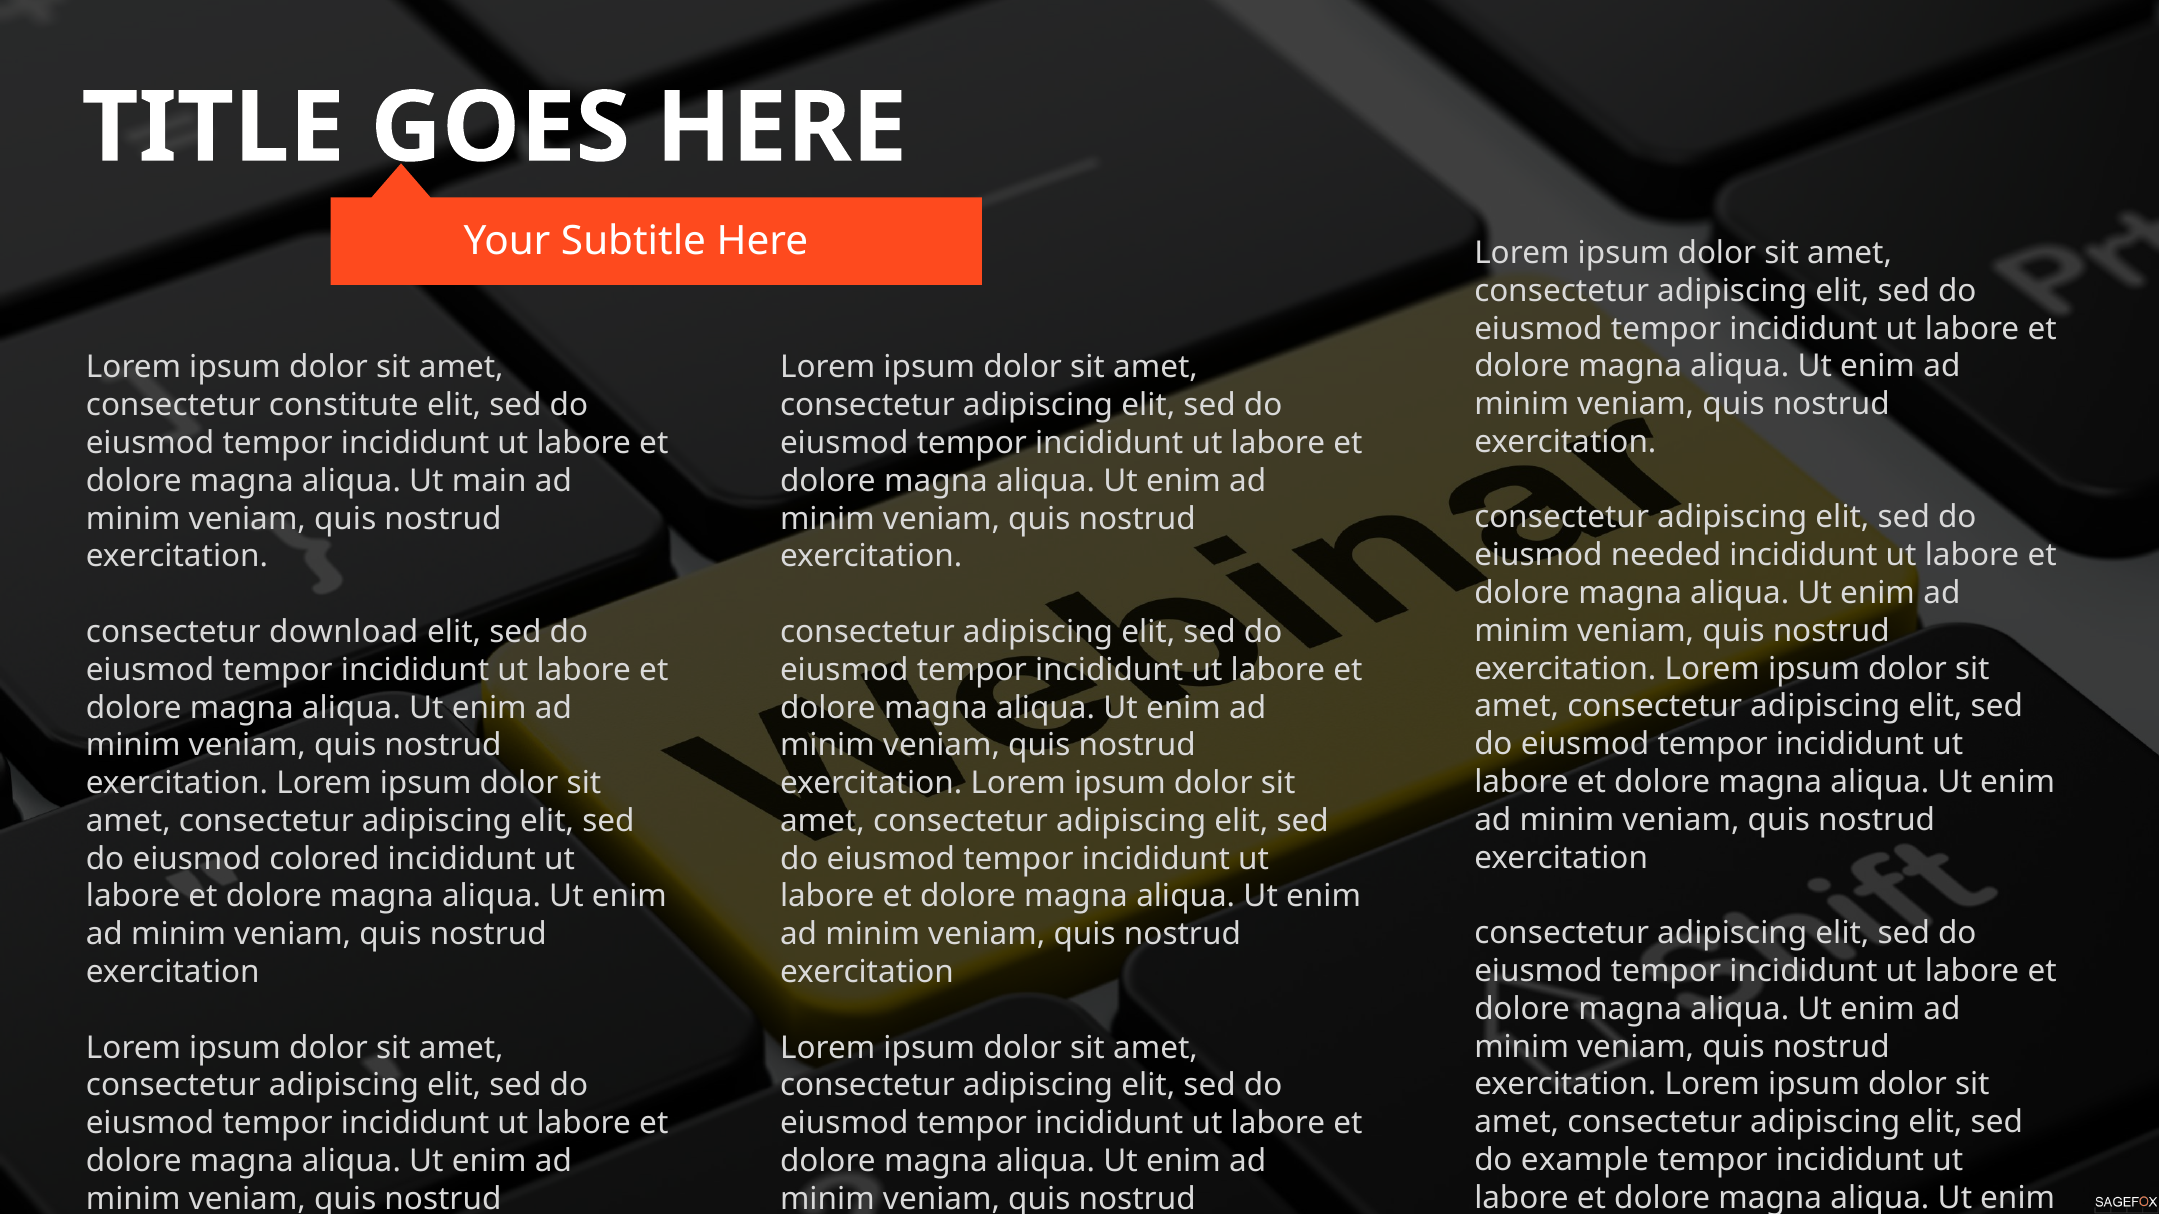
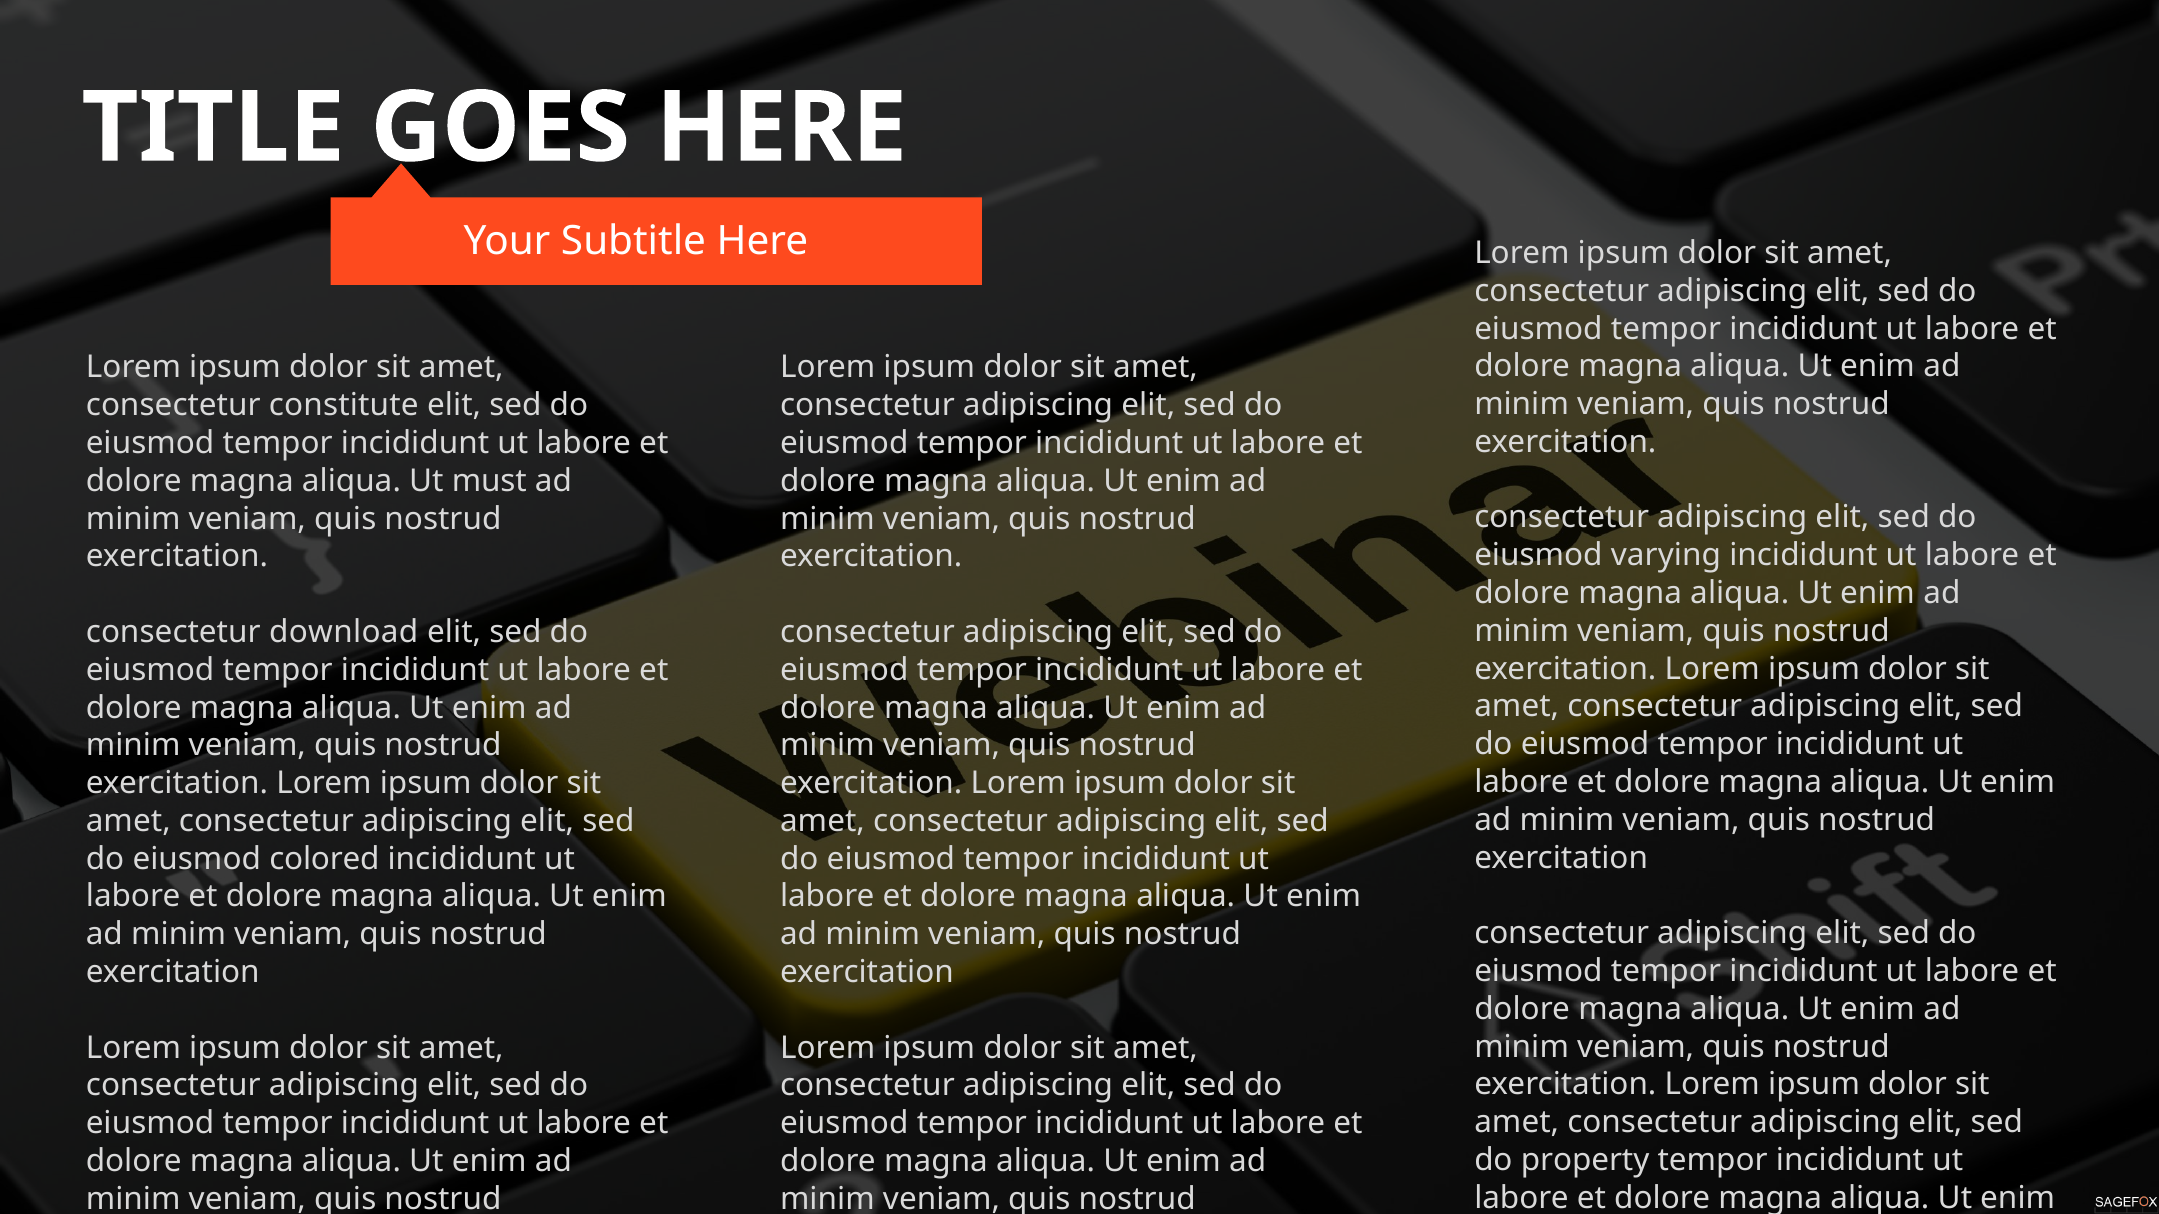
main: main -> must (489, 481)
needed: needed -> varying (1666, 556)
example: example -> property (1585, 1160)
